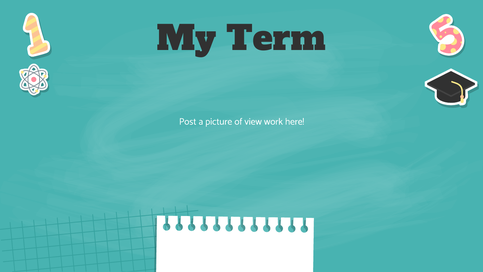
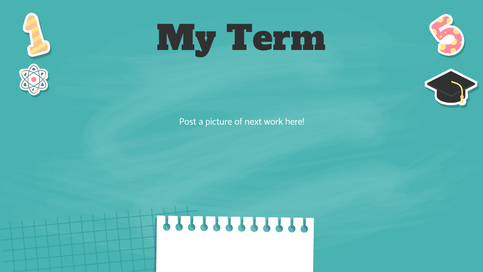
view: view -> next (253, 121)
